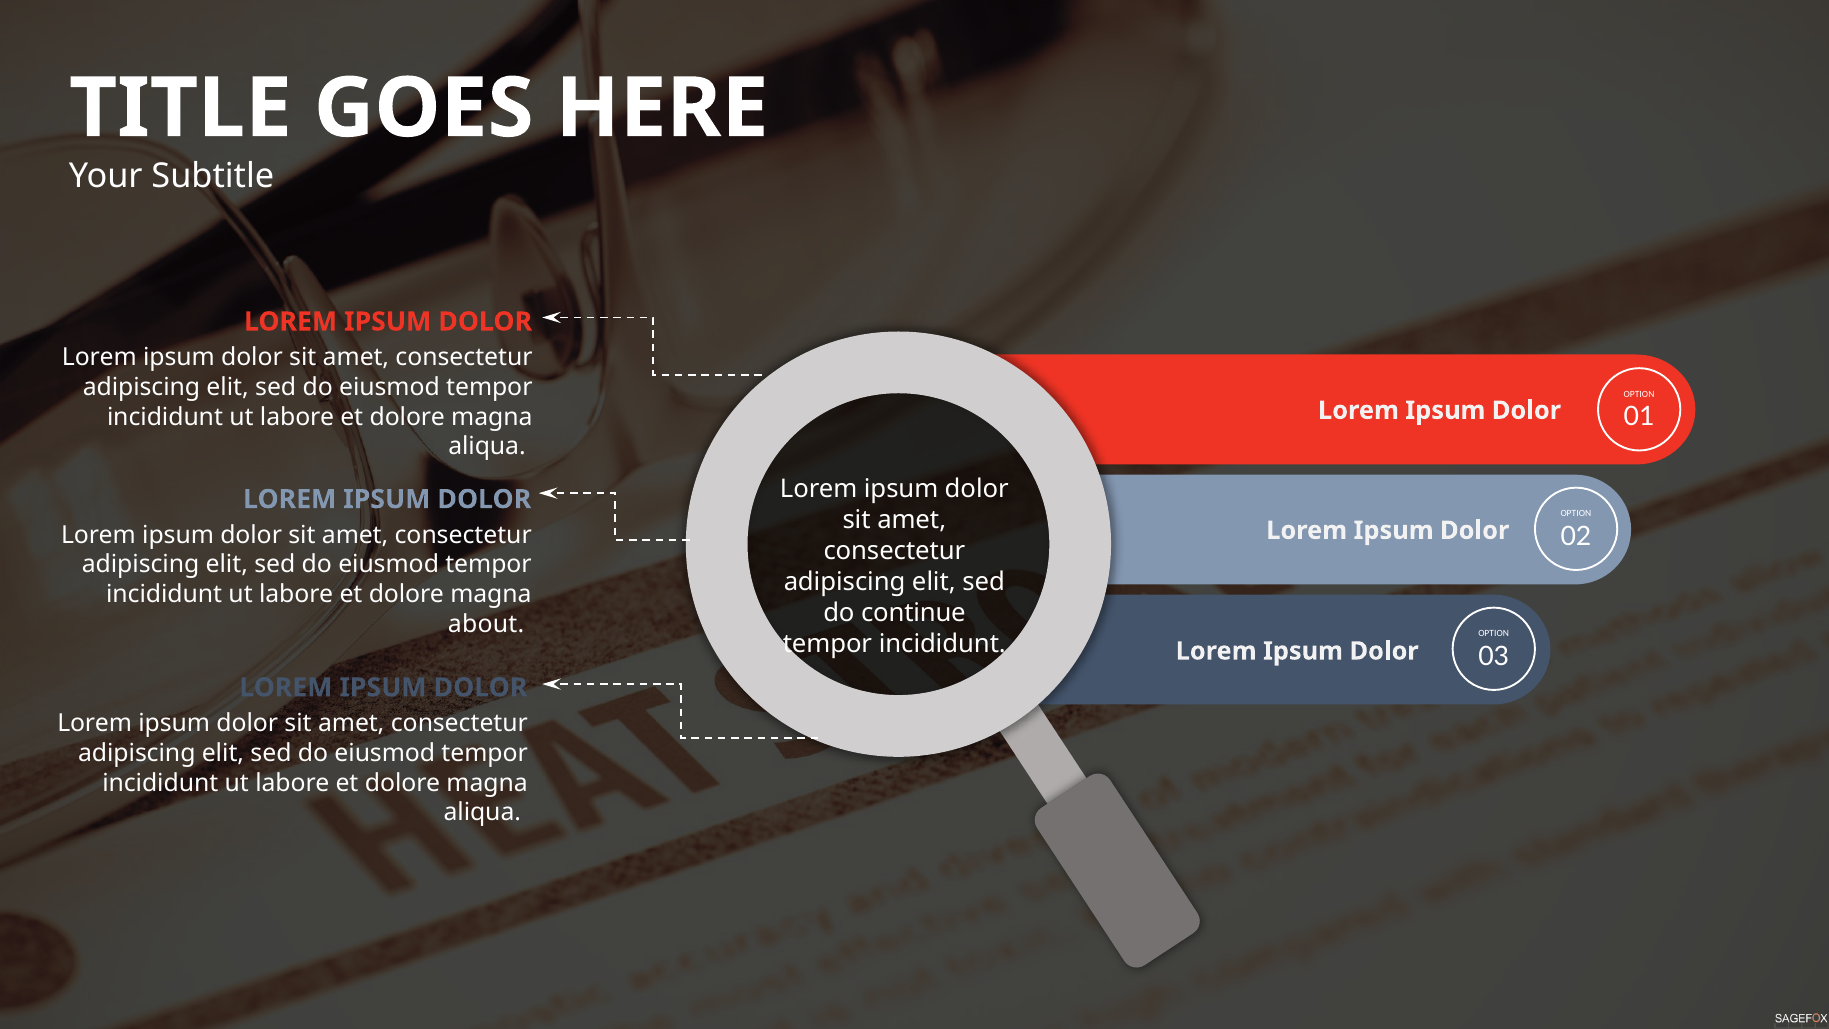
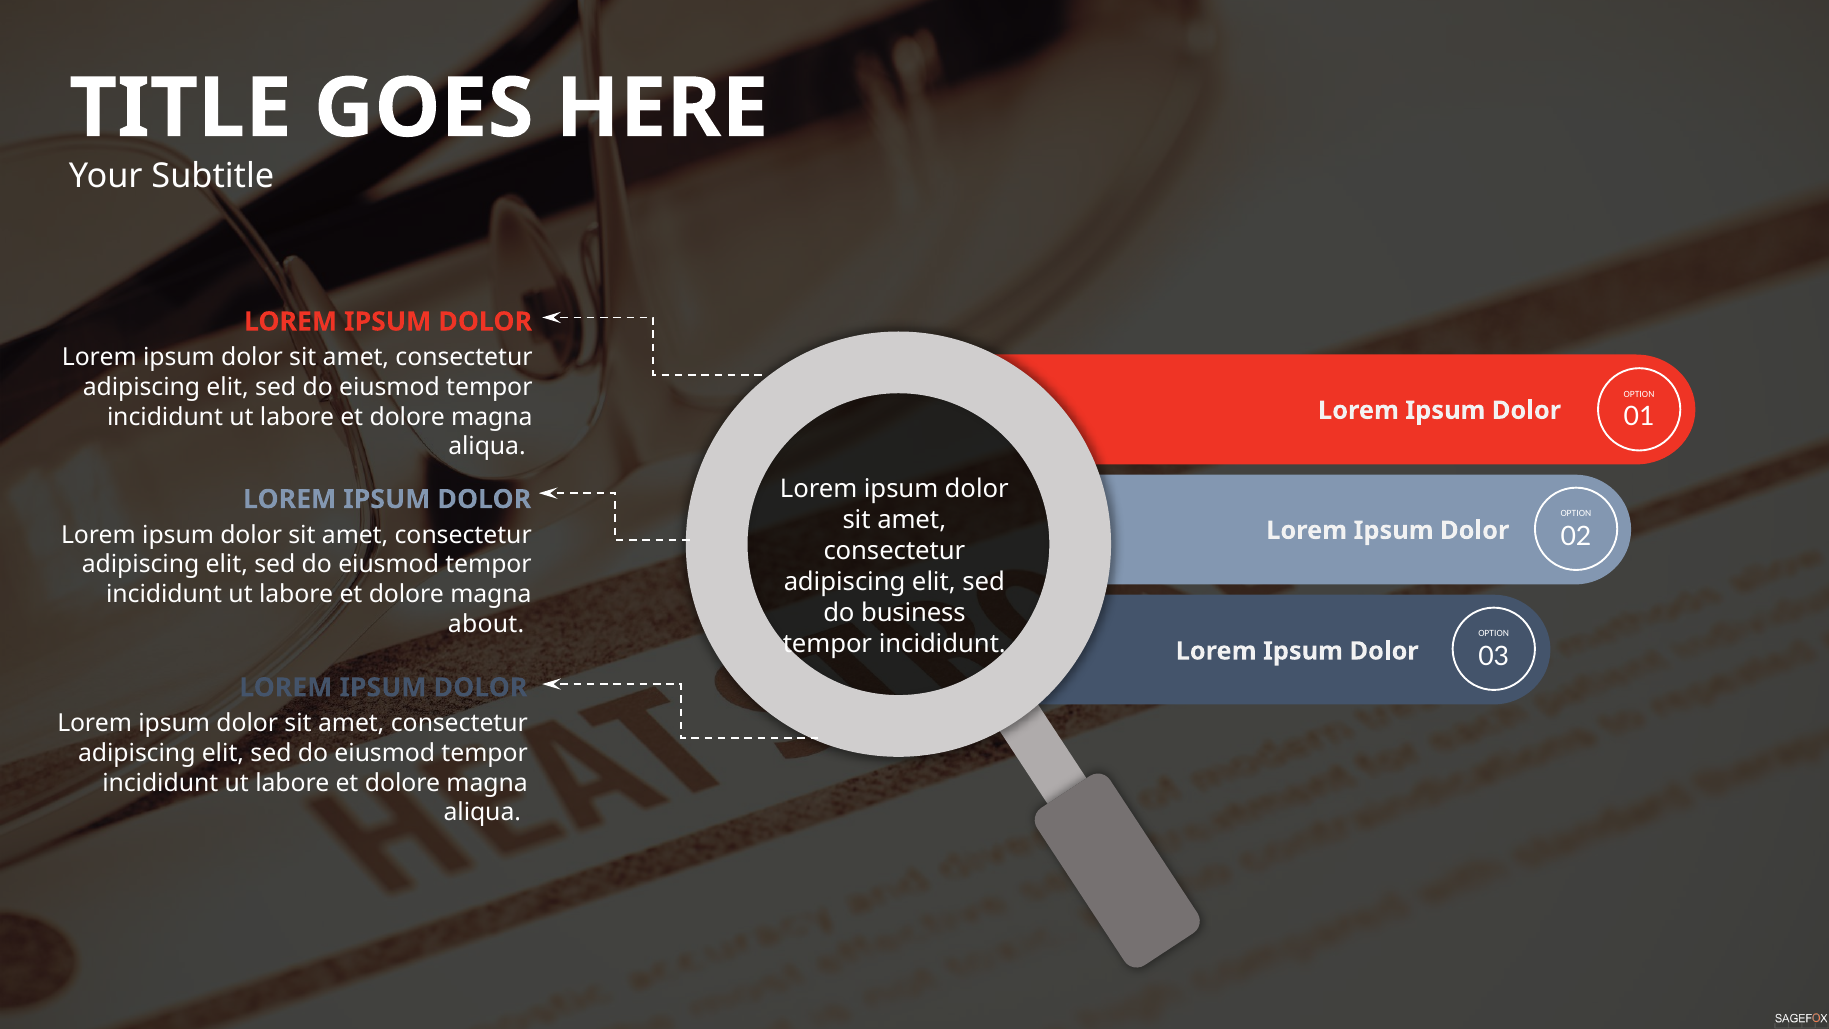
continue: continue -> business (913, 613)
